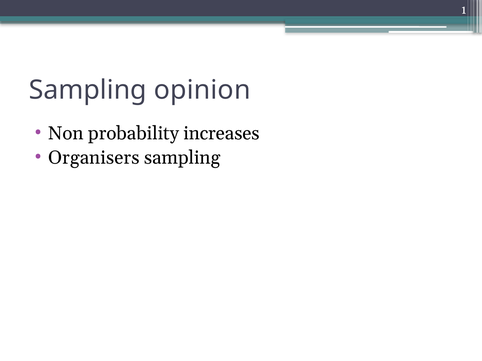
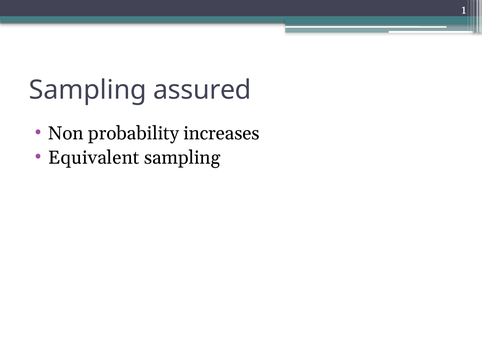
opinion: opinion -> assured (202, 90)
Organisers: Organisers -> Equivalent (94, 158)
